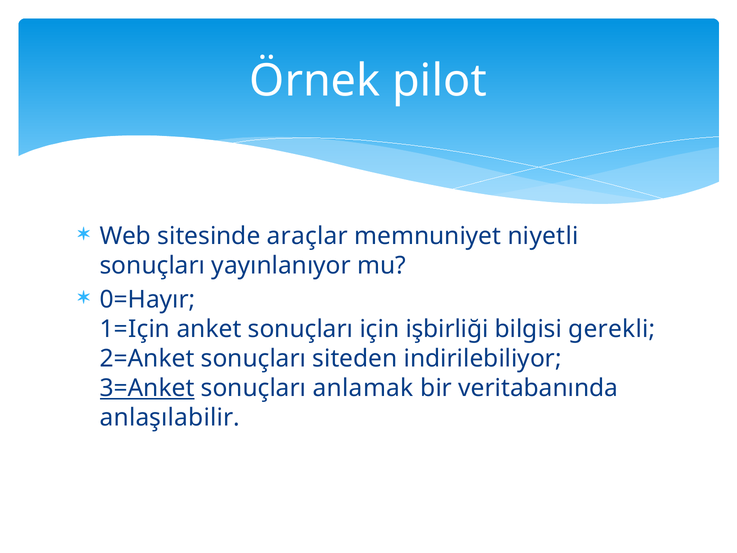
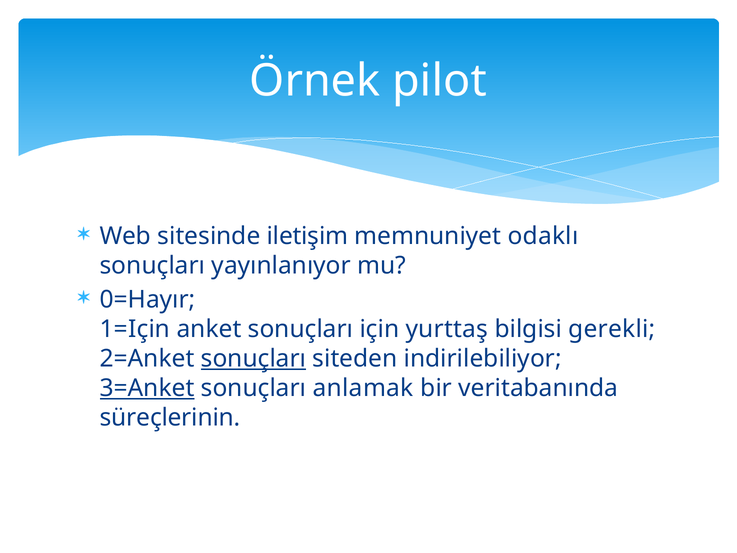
araçlar: araçlar -> iletişim (307, 236)
niyetli: niyetli -> odaklı (543, 236)
işbirliği: işbirliği -> yurttaş (447, 329)
sonuçları underline: none -> present (254, 359)
anlaşılabilir: anlaşılabilir -> süreçlerinin (170, 418)
